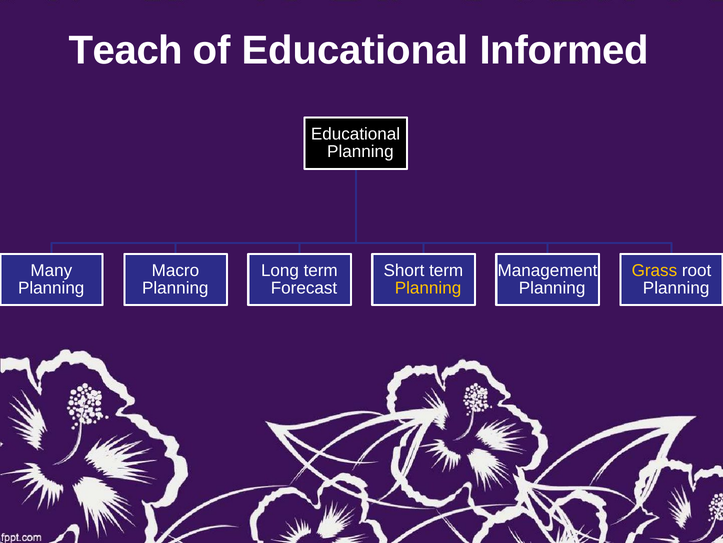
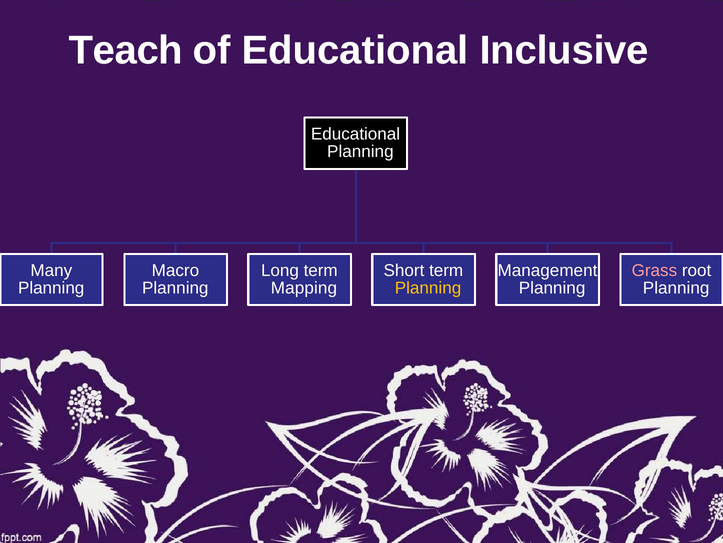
Informed: Informed -> Inclusive (564, 50)
Grass colour: yellow -> pink (654, 270)
Forecast: Forecast -> Mapping (304, 288)
